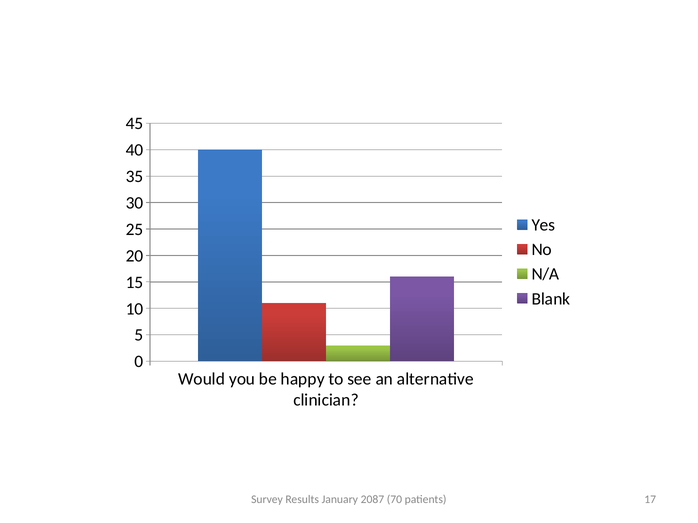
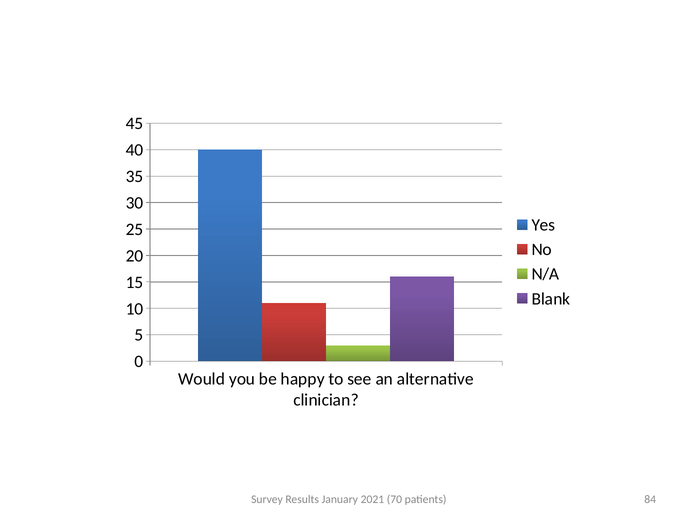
2087: 2087 -> 2021 (372, 500)
17: 17 -> 84 (650, 500)
